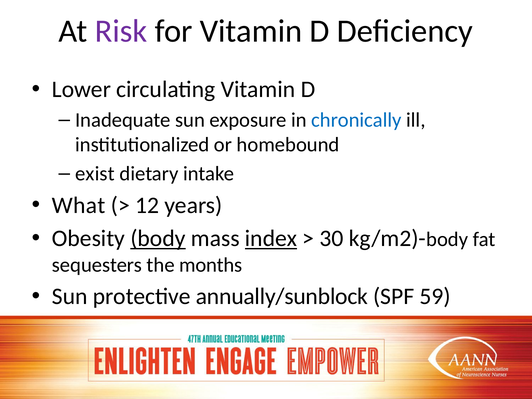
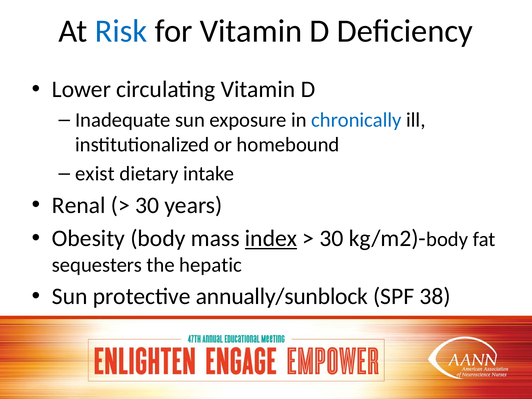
Risk colour: purple -> blue (121, 31)
What: What -> Renal (79, 205)
12: 12 -> 30 (147, 205)
body underline: present -> none (158, 238)
months: months -> hepatic (211, 265)
59: 59 -> 38 (435, 296)
